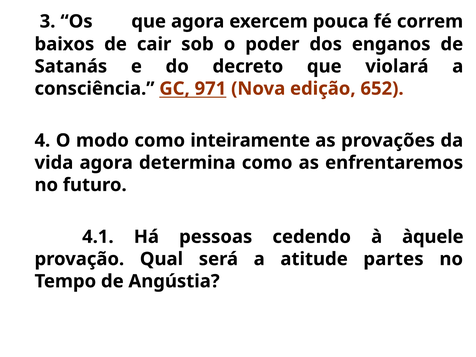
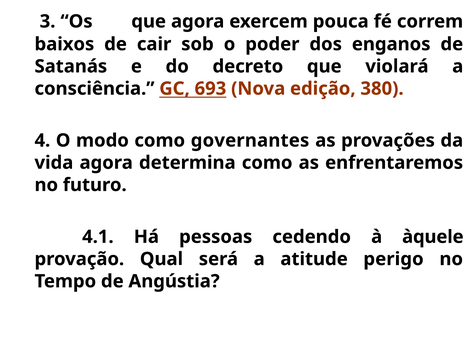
971: 971 -> 693 (210, 89)
652: 652 -> 380 (382, 89)
inteiramente: inteiramente -> governantes (250, 140)
partes: partes -> perigo (394, 259)
